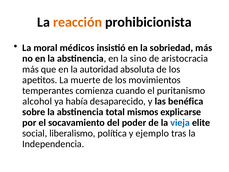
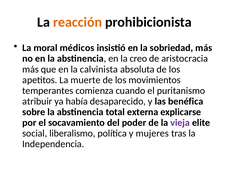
sino: sino -> creo (138, 58)
autoridad: autoridad -> calvinista (99, 69)
alcohol: alcohol -> atribuir (37, 101)
mismos: mismos -> externa (143, 112)
vieja colour: blue -> purple (180, 122)
ejemplo: ejemplo -> mujeres (152, 133)
